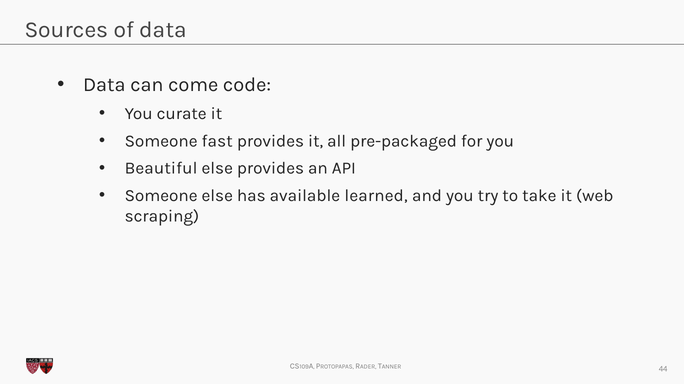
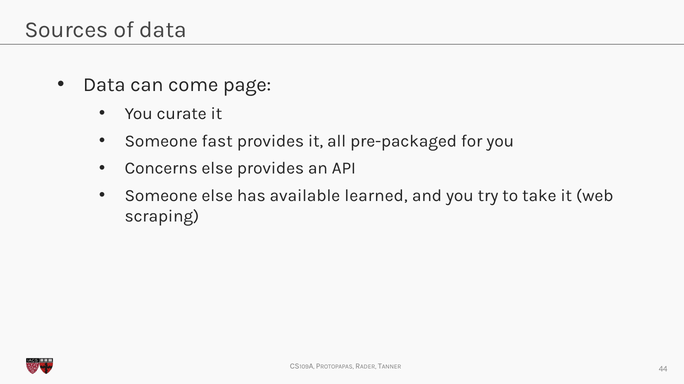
code: code -> page (247, 85)
Beautiful: Beautiful -> Concerns (161, 169)
